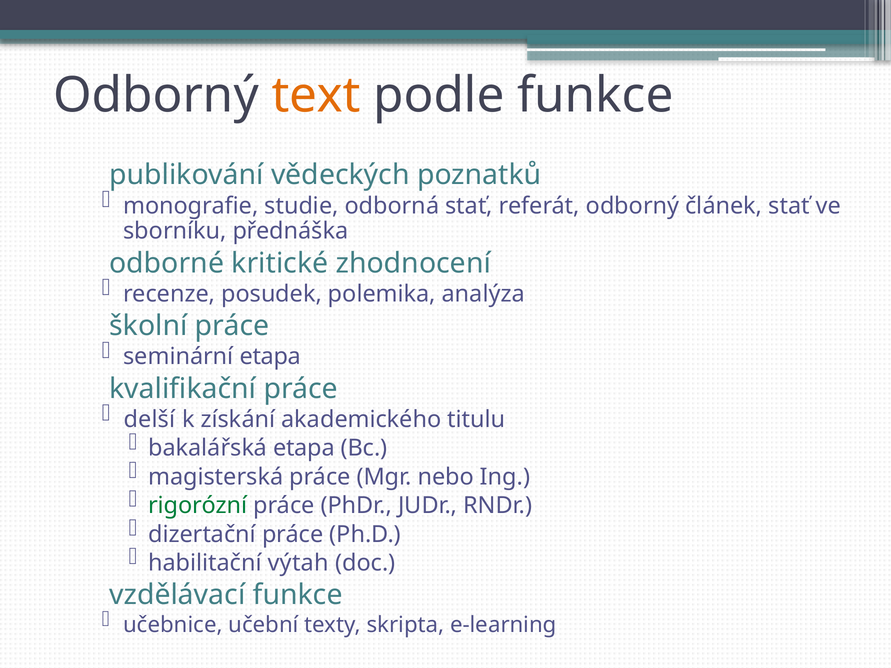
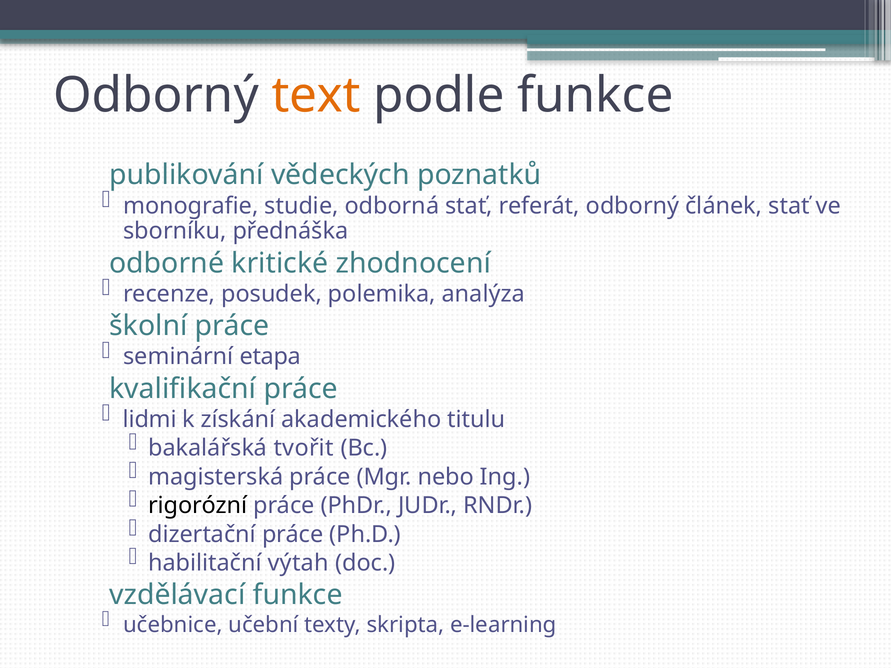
delší: delší -> lidmi (150, 420)
bakalářská etapa: etapa -> tvořit (304, 448)
rigorózní colour: green -> black (198, 506)
